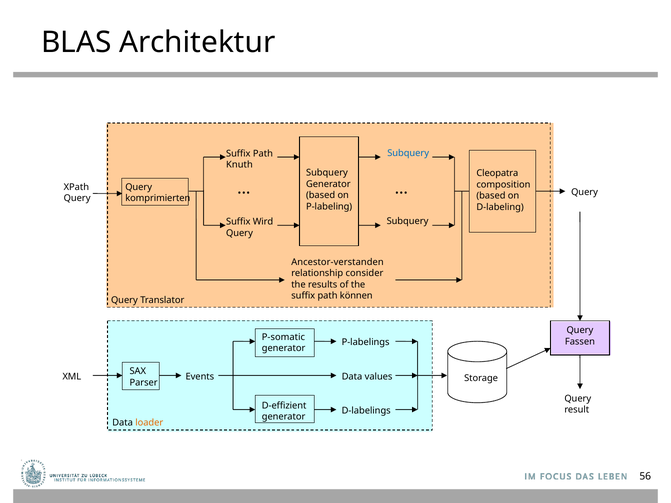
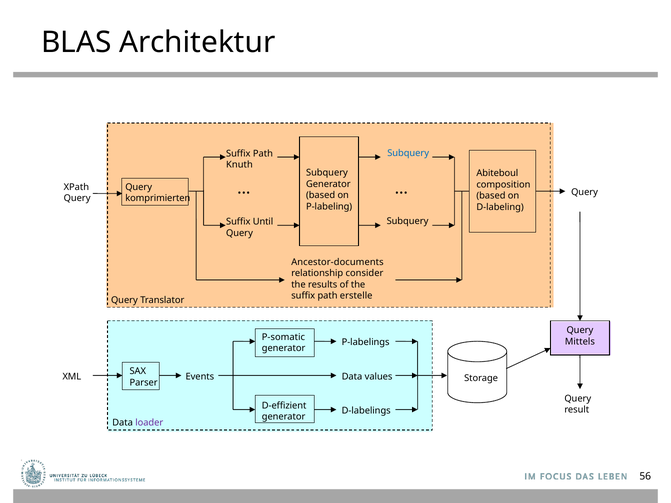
Cleopatra: Cleopatra -> Abiteboul (497, 173)
Wird: Wird -> Until (263, 222)
Ancestor-verstanden: Ancestor-verstanden -> Ancestor-documents (337, 262)
können: können -> erstelle (356, 296)
Fassen: Fassen -> Mittels (580, 342)
loader colour: orange -> purple (149, 423)
